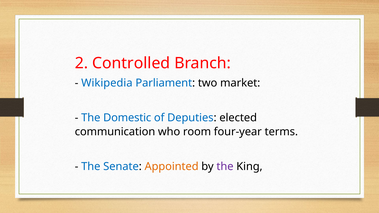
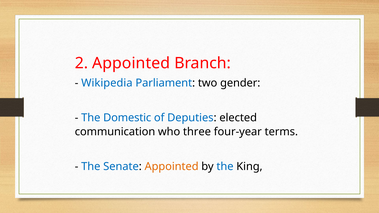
2 Controlled: Controlled -> Appointed (131, 63)
market: market -> gender (240, 83)
room: room -> three (197, 132)
the colour: purple -> blue (225, 167)
